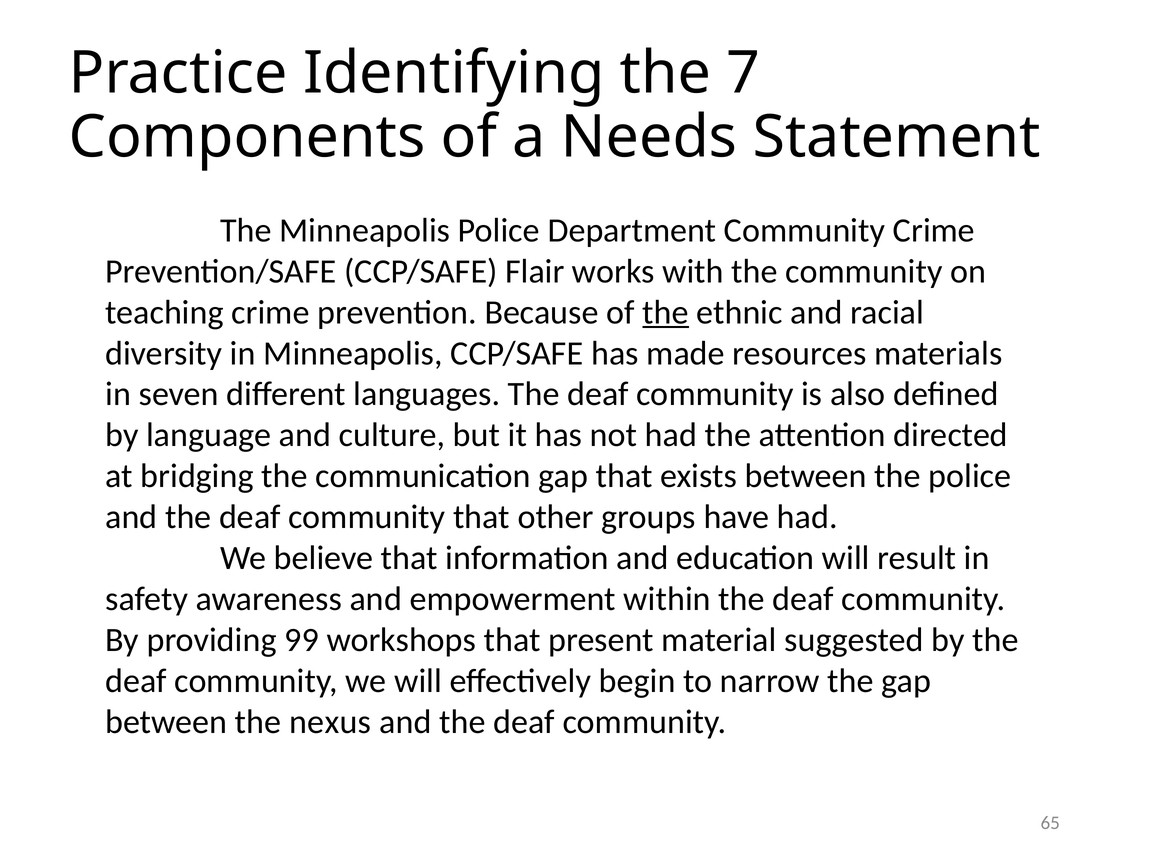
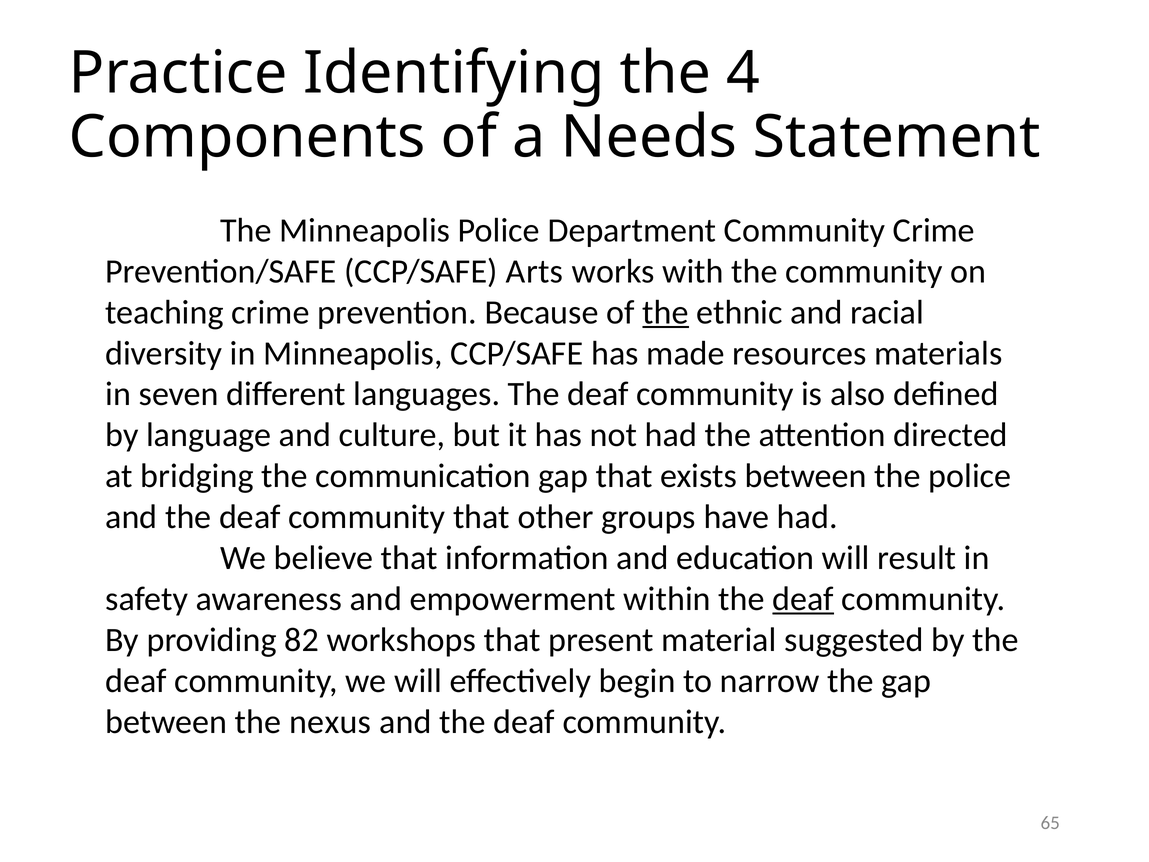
7: 7 -> 4 (743, 73)
Flair: Flair -> Arts (535, 271)
deaf underline: none -> present (803, 599)
99: 99 -> 82 (301, 640)
